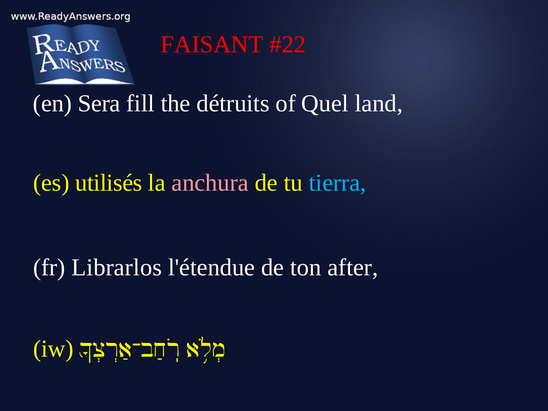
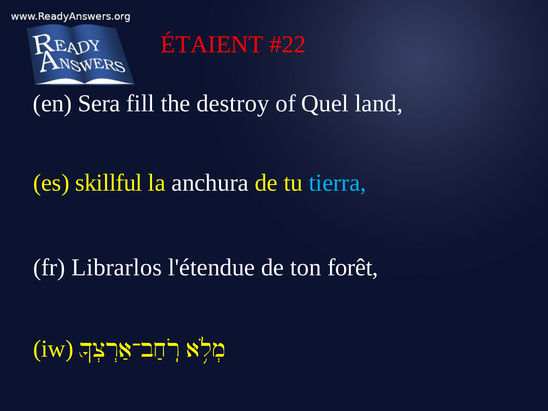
FAISANT: FAISANT -> ÉTAIENT (212, 45)
détruits: détruits -> destroy (233, 103)
utilisés: utilisés -> skillful (109, 183)
anchura colour: pink -> white (210, 183)
after: after -> forêt (353, 267)
